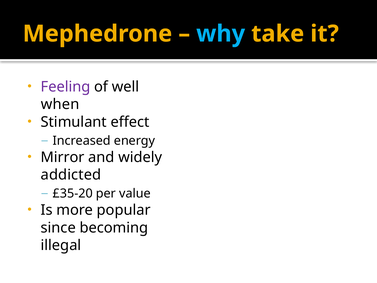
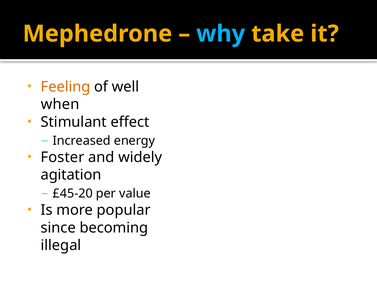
Feeling colour: purple -> orange (66, 87)
Mirror: Mirror -> Foster (63, 157)
addicted: addicted -> agitation (71, 175)
£35-20: £35-20 -> £45-20 (73, 193)
